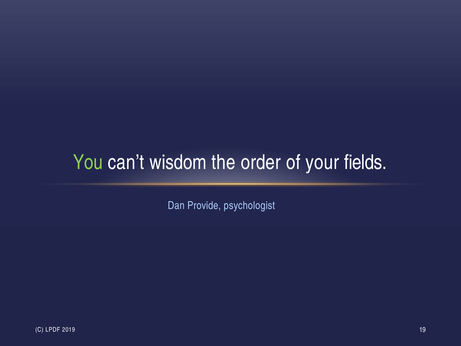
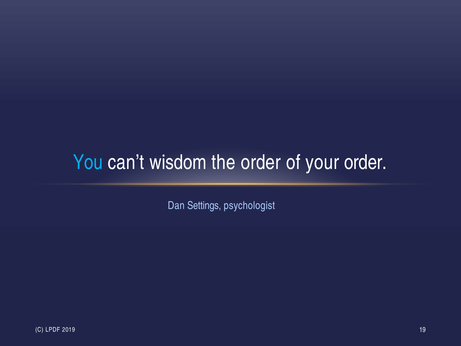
You colour: light green -> light blue (88, 162)
your fields: fields -> order (366, 162)
Provide: Provide -> Settings (204, 206)
